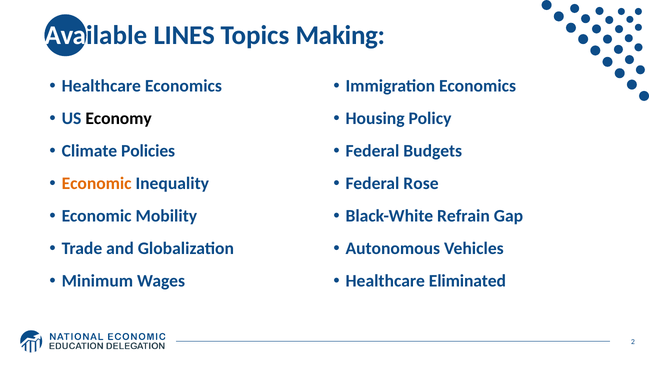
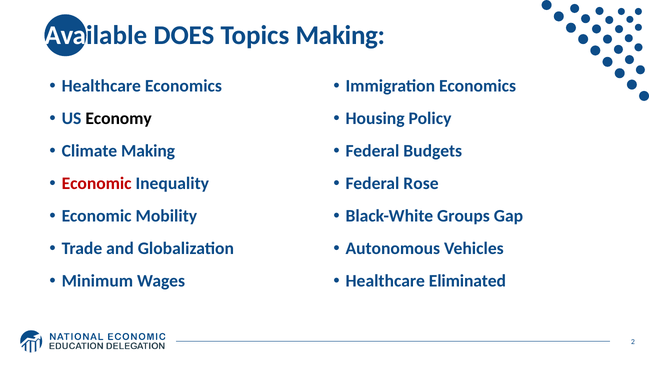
LINES: LINES -> DOES (184, 35)
Climate Policies: Policies -> Making (148, 151)
Economic colour: orange -> red (97, 184)
Refrain: Refrain -> Groups (463, 216)
